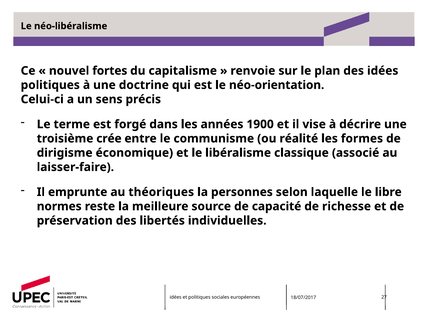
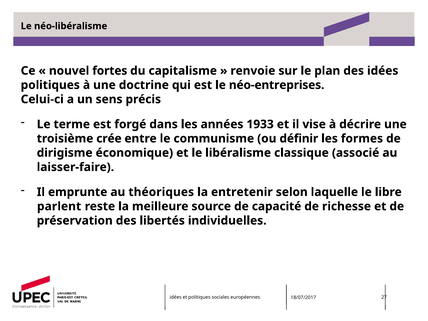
néo-orientation: néo-orientation -> néo-entreprises (277, 85)
1900: 1900 -> 1933 (260, 124)
réalité: réalité -> définir (299, 139)
personnes: personnes -> entretenir (242, 192)
normes: normes -> parlent (59, 206)
